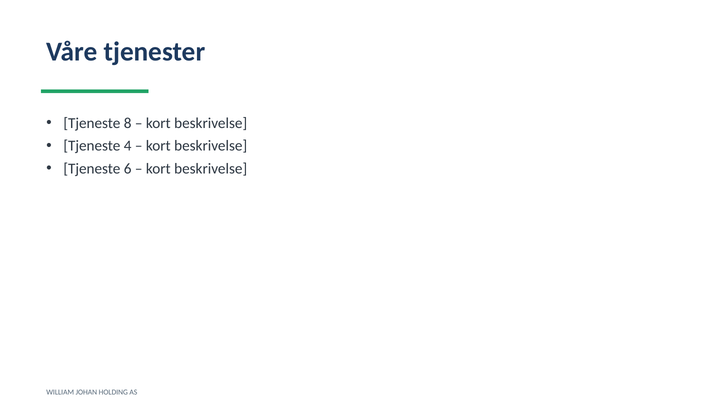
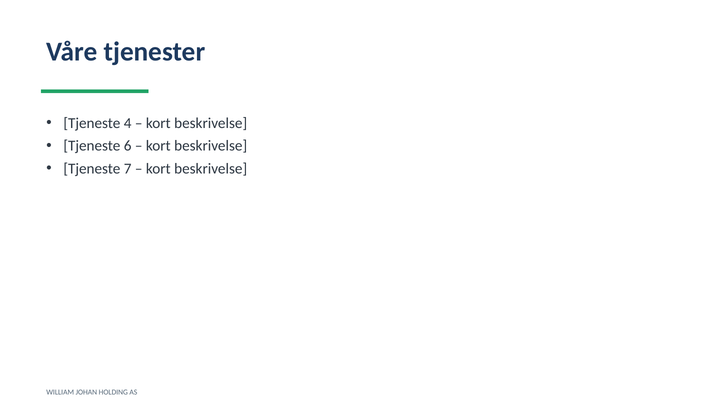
8: 8 -> 4 (128, 123)
4: 4 -> 6 (128, 146)
6: 6 -> 7 (128, 169)
